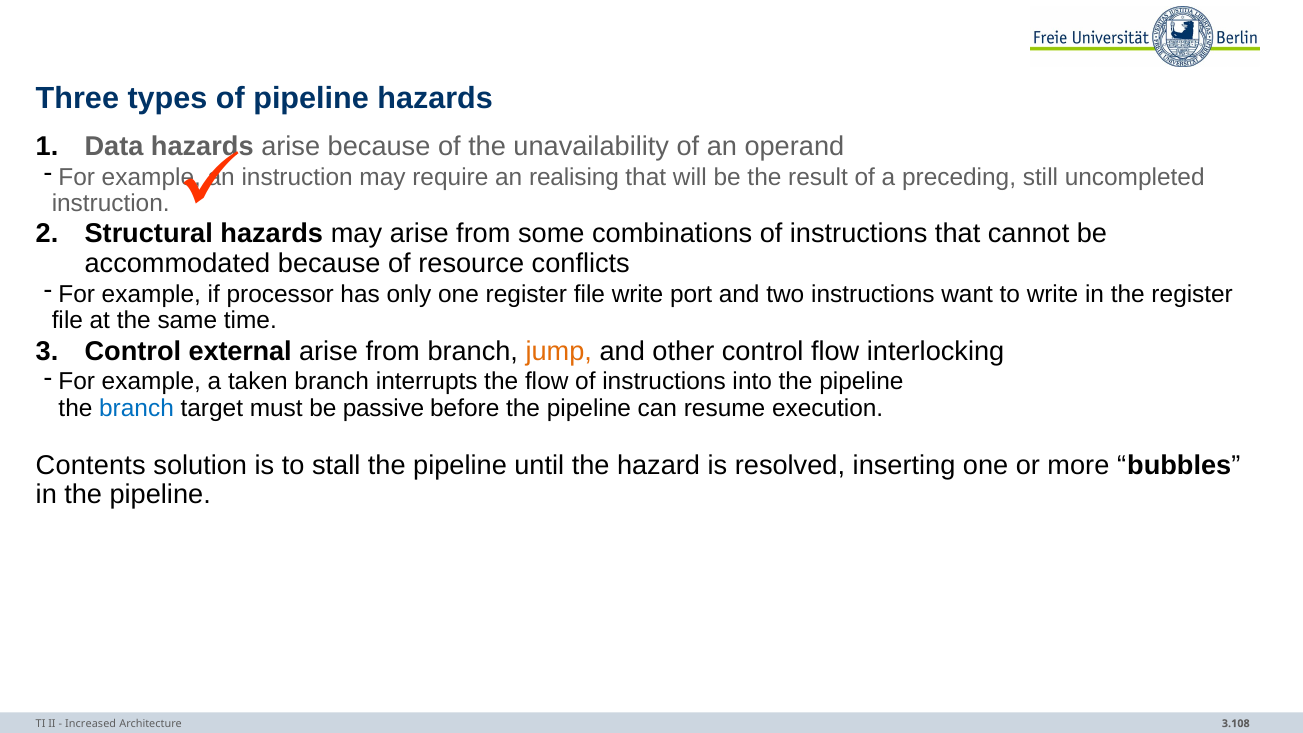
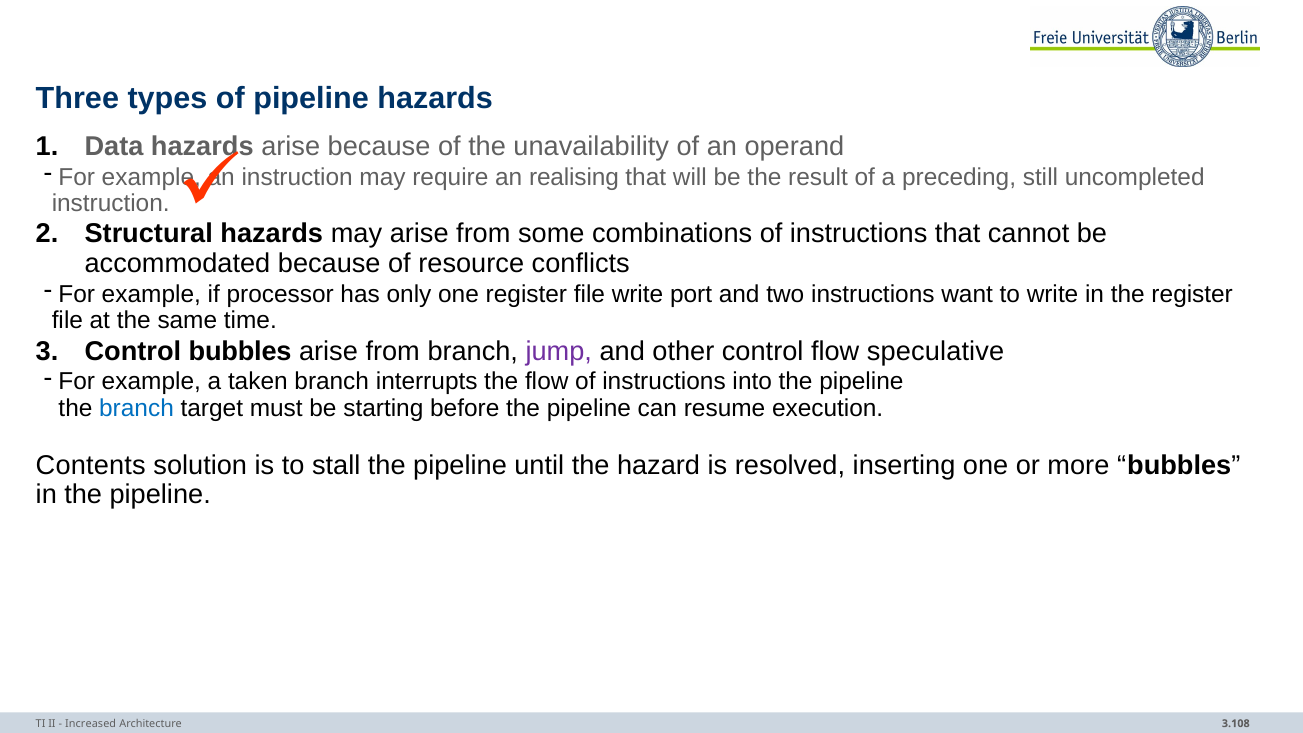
Control external: external -> bubbles (240, 351)
jump colour: orange -> purple (559, 351)
interlocking: interlocking -> speculative (936, 351)
passive: passive -> starting (383, 408)
